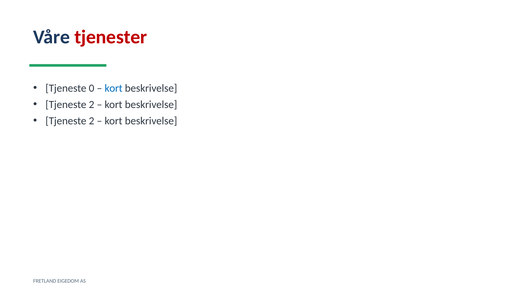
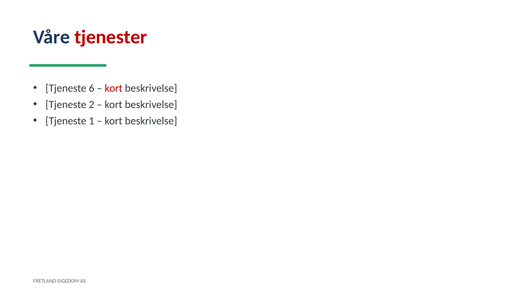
0: 0 -> 6 (92, 88)
kort colour: blue -> red (114, 88)
2: 2 -> 1 (92, 121)
